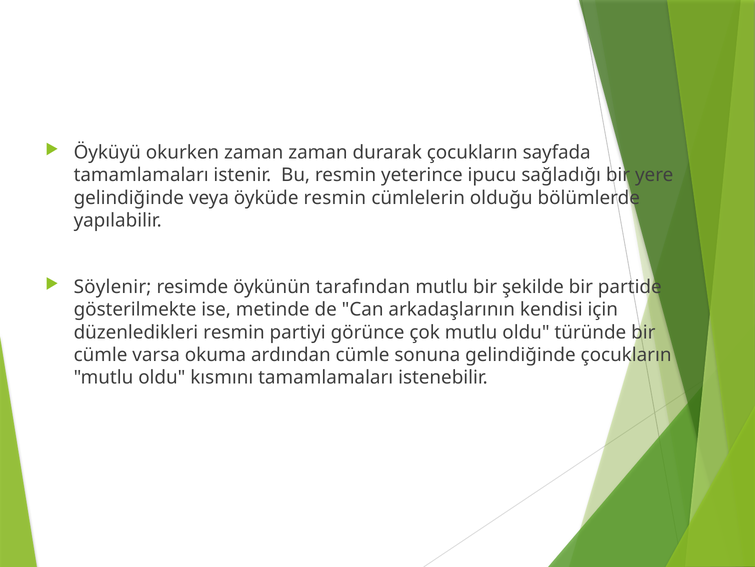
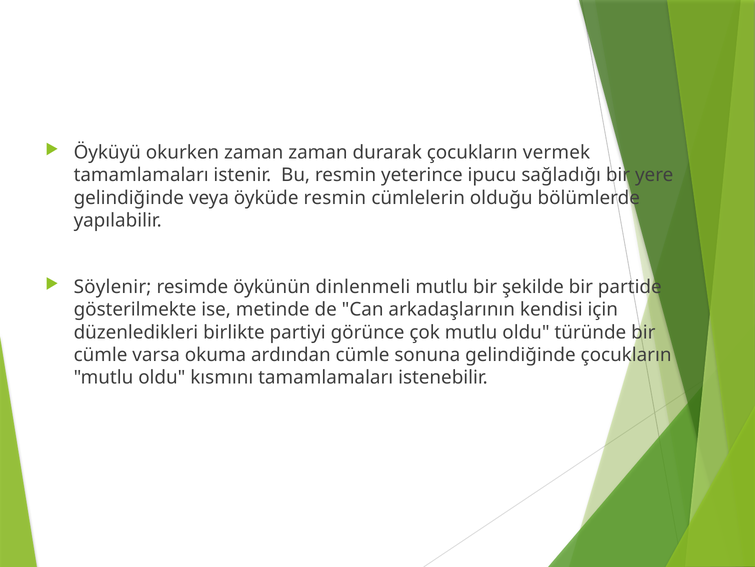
sayfada: sayfada -> vermek (557, 152)
tarafından: tarafından -> dinlenmeli (363, 287)
düzenledikleri resmin: resmin -> birlikte (234, 332)
